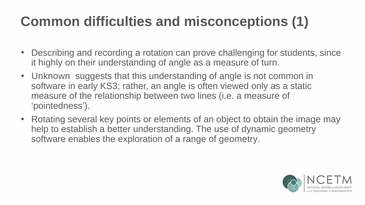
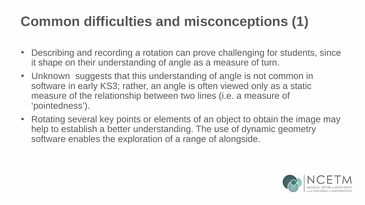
highly: highly -> shape (51, 63)
of geometry: geometry -> alongside (240, 139)
